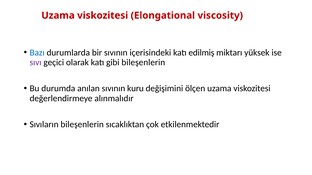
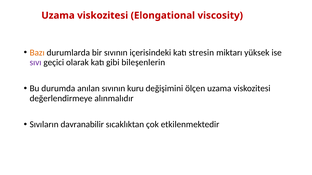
Bazı colour: blue -> orange (37, 53)
edilmiş: edilmiş -> stresin (201, 53)
Sıvıların bileşenlerin: bileşenlerin -> davranabilir (82, 125)
